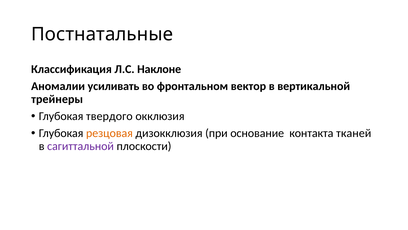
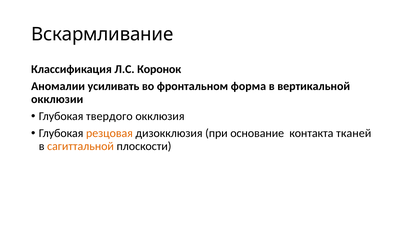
Постнатальные: Постнатальные -> Вскармливание (102, 34)
Наклоне: Наклоне -> Коронок (159, 69)
вектор: вектор -> форма (248, 86)
трейнеры: трейнеры -> окклюзии (57, 99)
сагиттальной colour: purple -> orange (81, 146)
